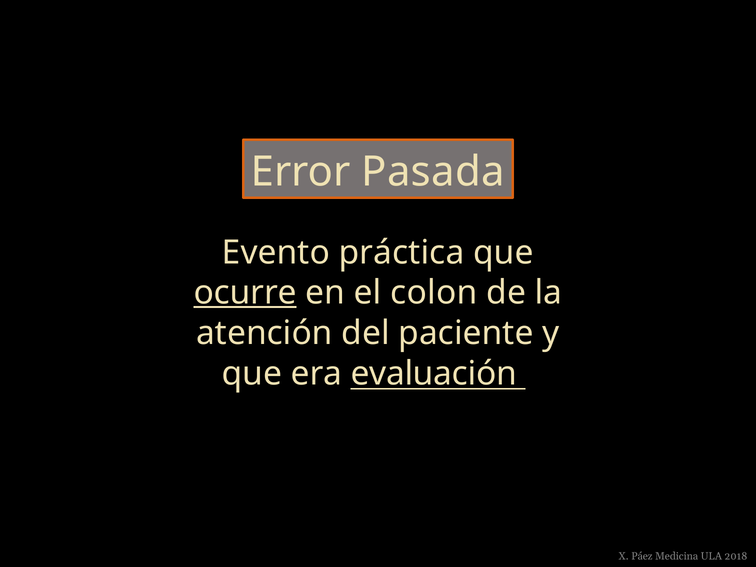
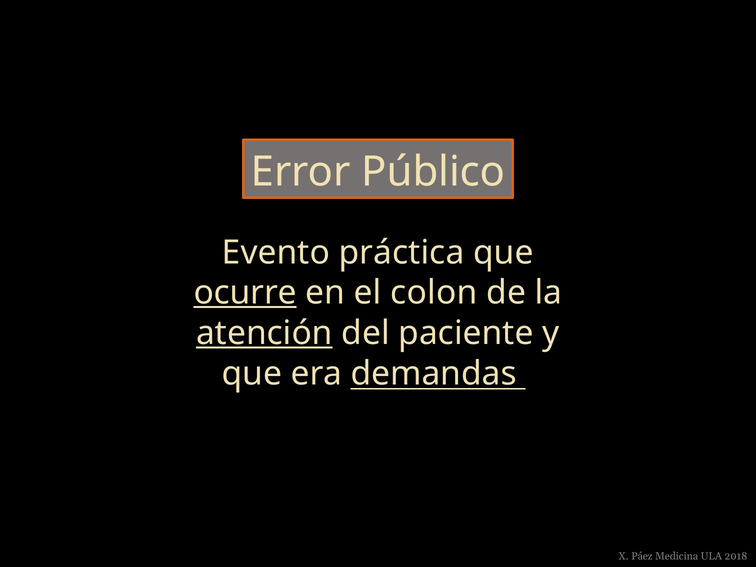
Pasada: Pasada -> Público (433, 172)
atención underline: none -> present (264, 333)
evaluación: evaluación -> demandas (434, 373)
